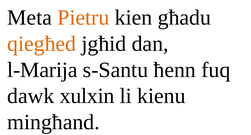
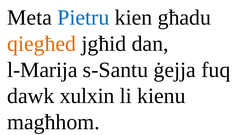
Pietru colour: orange -> blue (83, 18)
ħenn: ħenn -> ġejja (175, 70)
mingħand: mingħand -> magħhom (53, 122)
